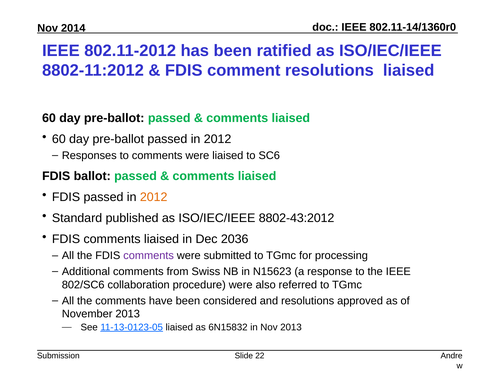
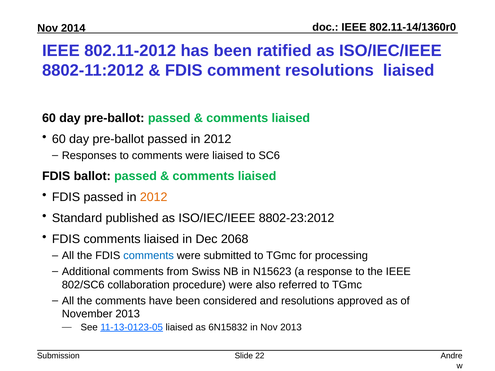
8802-43:2012: 8802-43:2012 -> 8802-23:2012 (297, 218)
2036: 2036 -> 2068 (235, 239)
comments colour: purple -> blue (149, 256)
